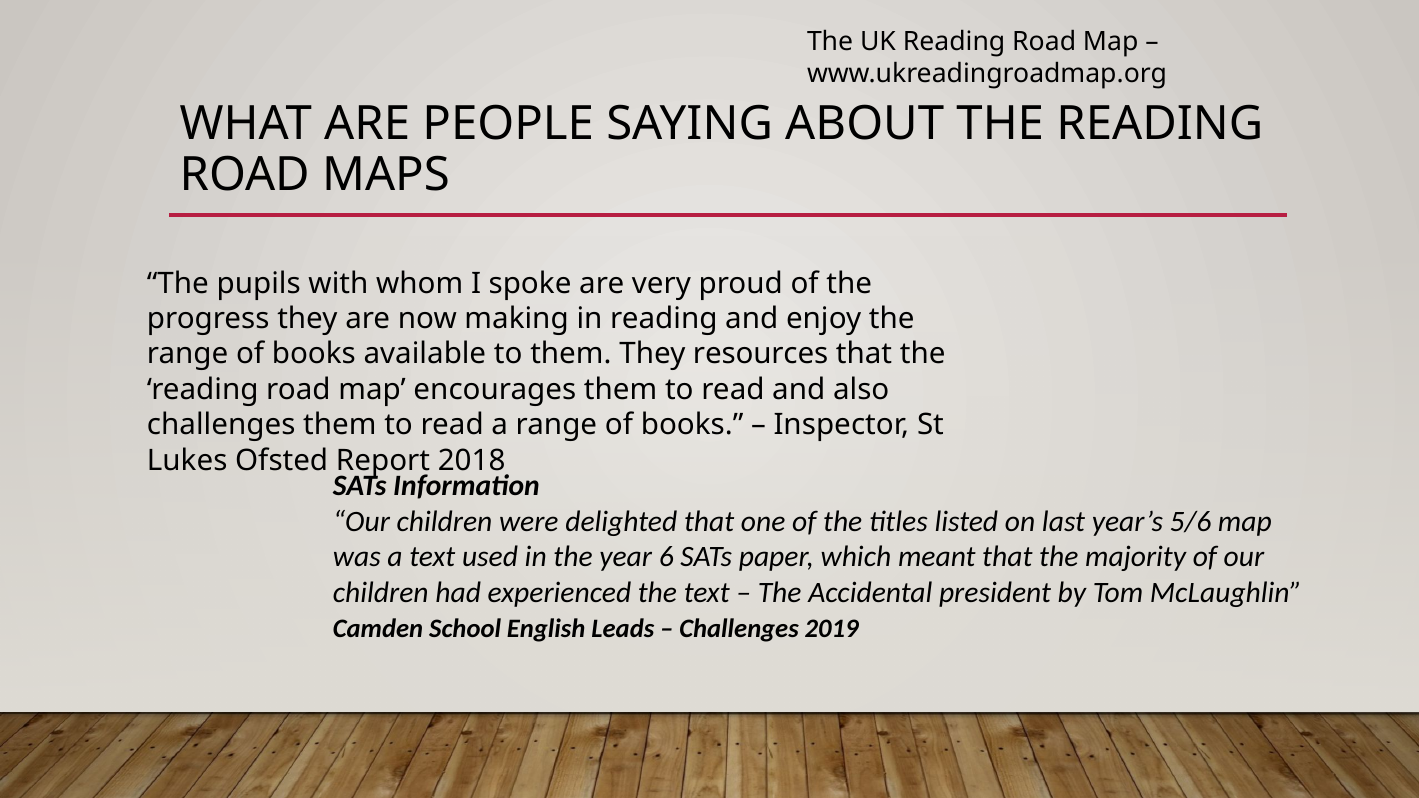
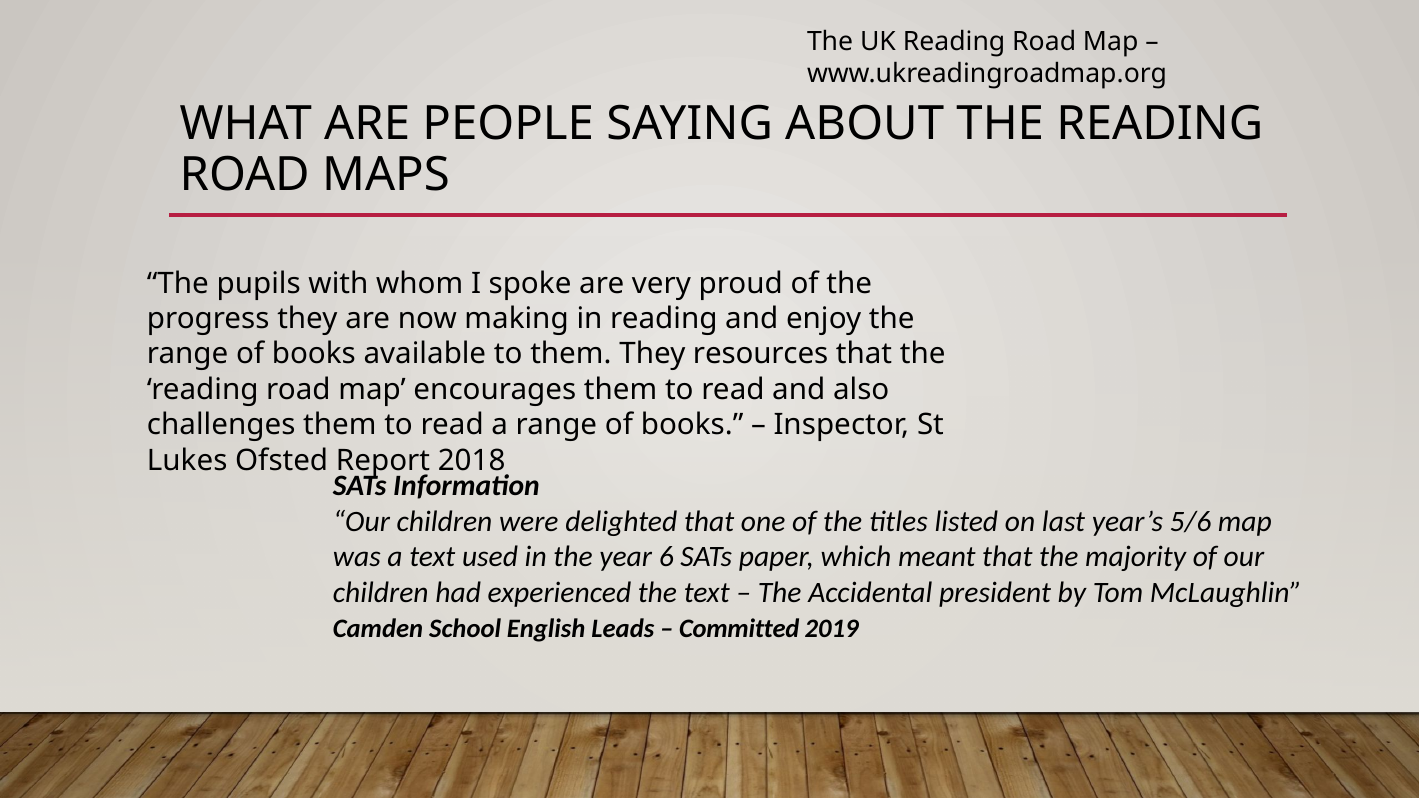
Challenges: Challenges -> Committed (739, 628)
